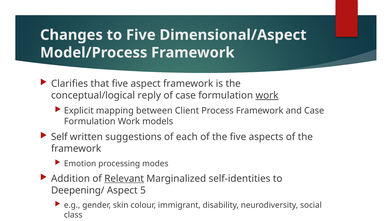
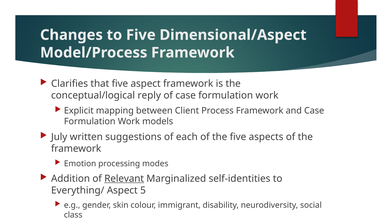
work underline: present -> none (267, 95)
Self: Self -> July (59, 137)
Deepening/: Deepening/ -> Everything/ (78, 190)
